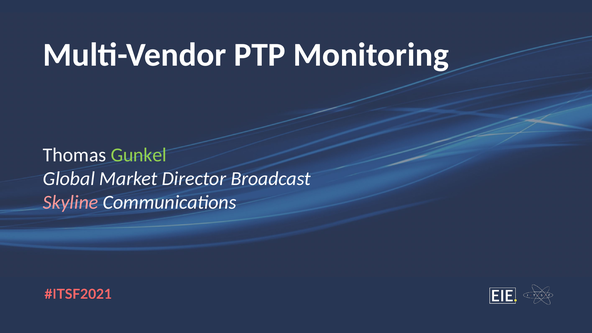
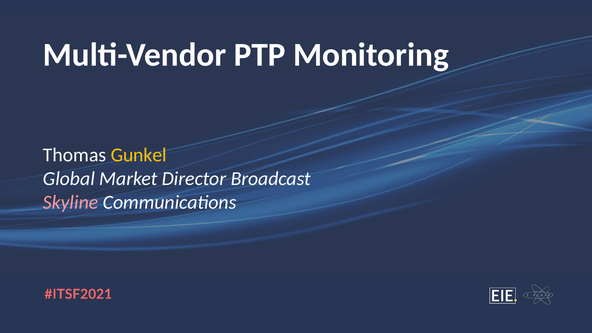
Gunkel colour: light green -> yellow (139, 155)
